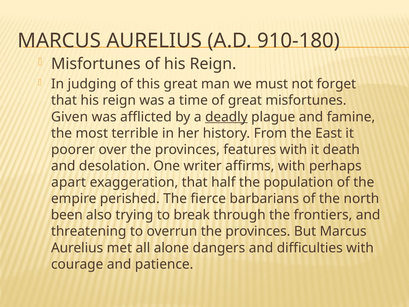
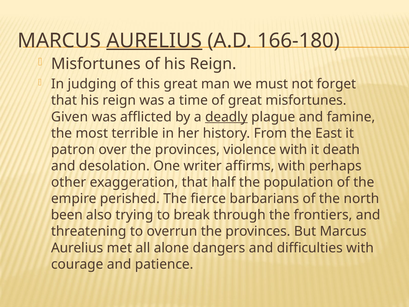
AURELIUS underline: none -> present (154, 41)
910-180: 910-180 -> 166-180 (298, 41)
poorer: poorer -> patron (73, 149)
features: features -> violence (250, 149)
apart: apart -> other (69, 182)
